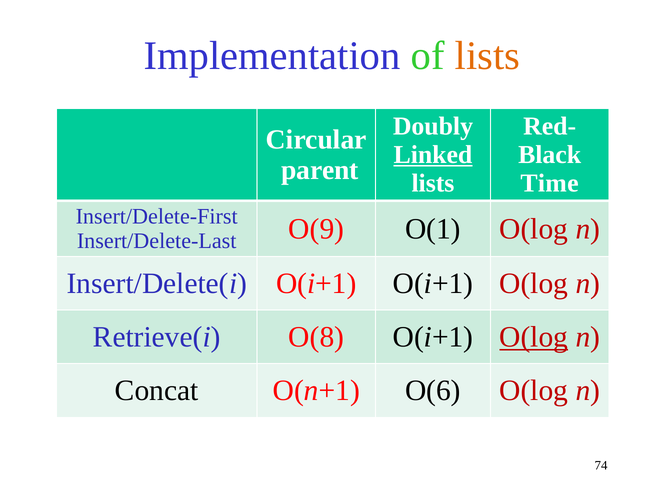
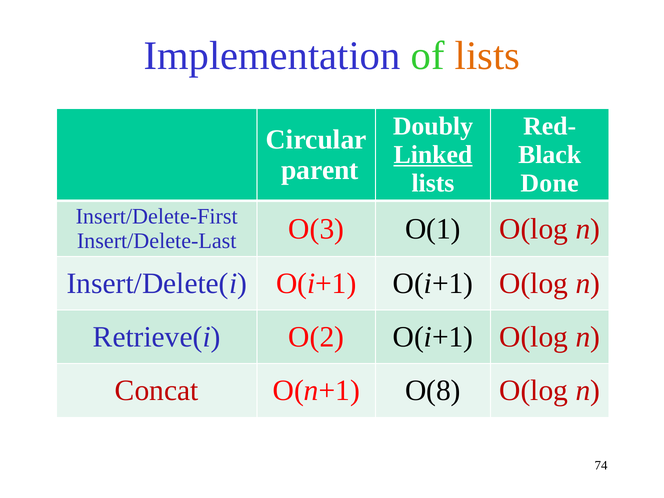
Time: Time -> Done (550, 183)
O(9: O(9 -> O(3 (316, 229)
O(8: O(8 -> O(2 (316, 337)
O(log underline: present -> none (534, 337)
Concat colour: black -> red (157, 391)
O(6: O(6 -> O(8 (433, 391)
